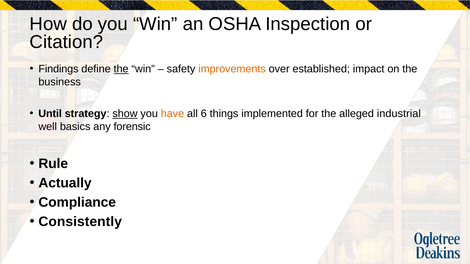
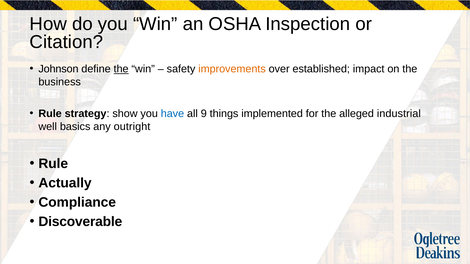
Findings: Findings -> Johnson (58, 69)
Until: Until -> Rule (50, 114)
show underline: present -> none (125, 114)
have colour: orange -> blue (172, 114)
6: 6 -> 9 (204, 114)
forensic: forensic -> outright (132, 127)
Consistently: Consistently -> Discoverable (80, 222)
